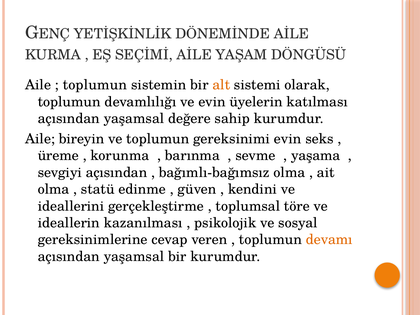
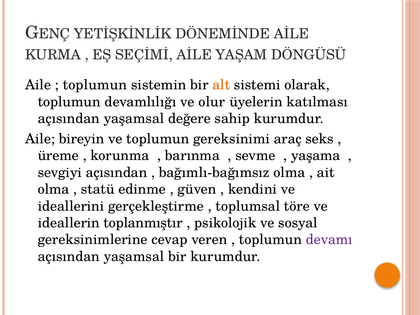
ve evin: evin -> olur (212, 102)
gereksinimi evin: evin -> araç (288, 139)
kazanılması: kazanılması -> toplanmıştır (143, 223)
devamı colour: orange -> purple (329, 240)
